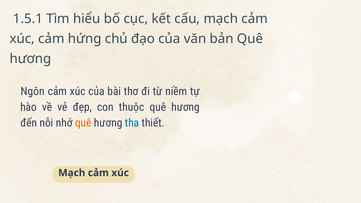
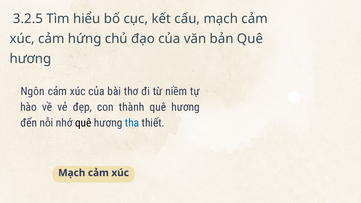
1.5.1: 1.5.1 -> 3.2.5 (28, 19)
thuộc: thuộc -> thành (132, 107)
quê colour: orange -> black (83, 123)
